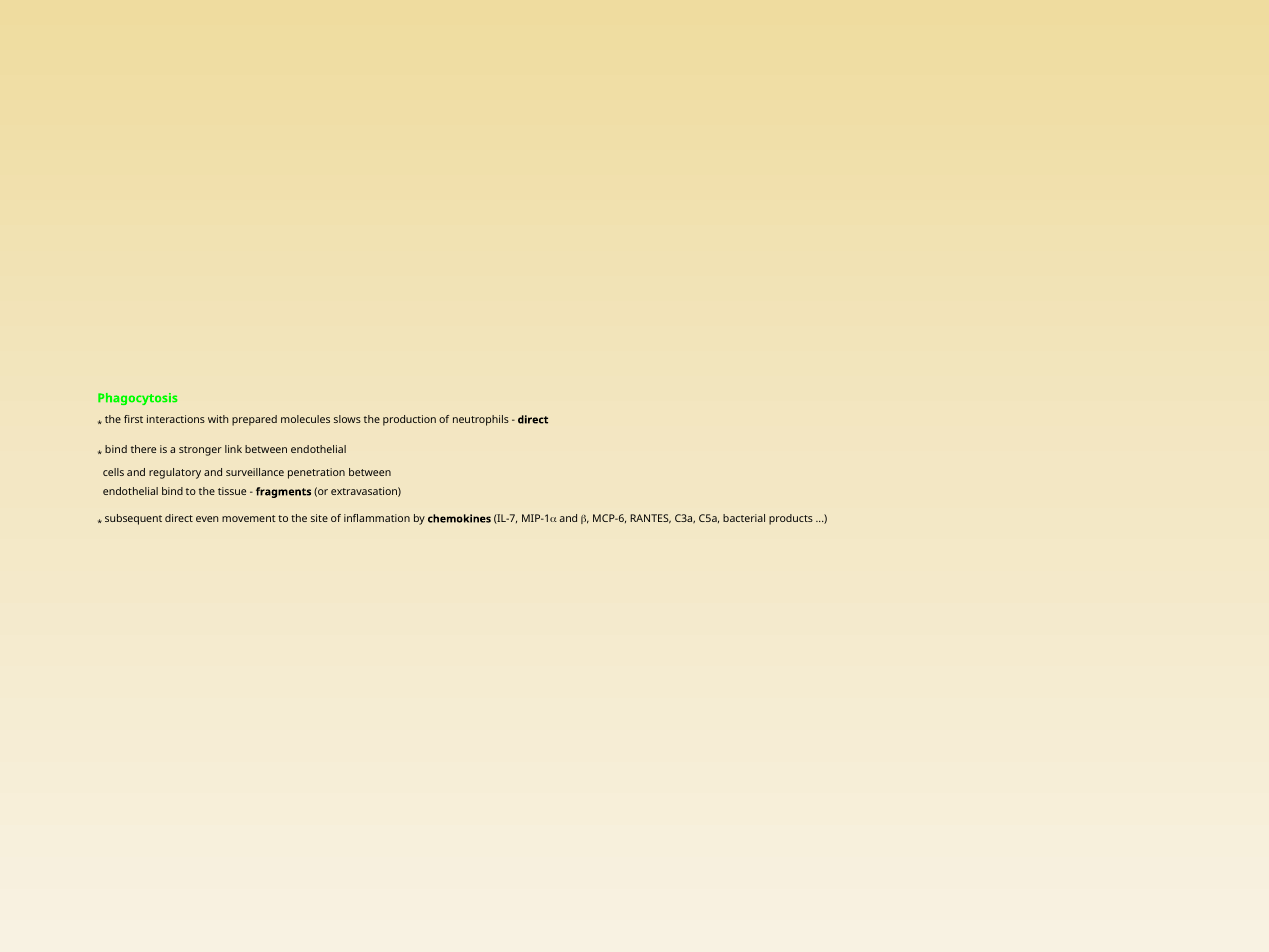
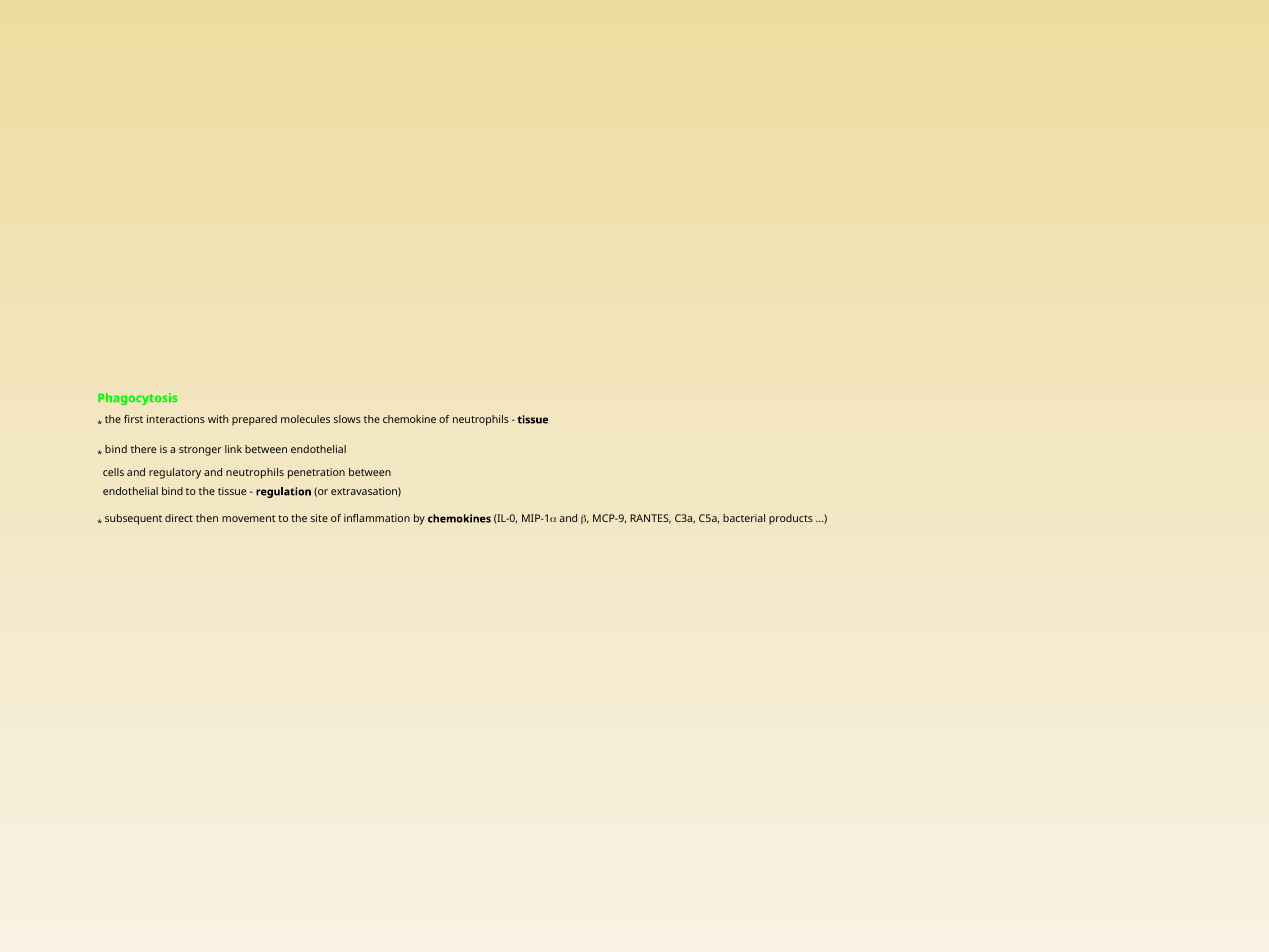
production: production -> chemokine (410, 420)
direct: direct -> tissue (533, 420)
and surveillance: surveillance -> neutrophils (255, 473)
fragments: fragments -> regulation (284, 492)
even: even -> then (207, 519)
IL-7: IL-7 -> IL-0 (506, 519)
MCP-6: MCP-6 -> MCP-9 (610, 519)
